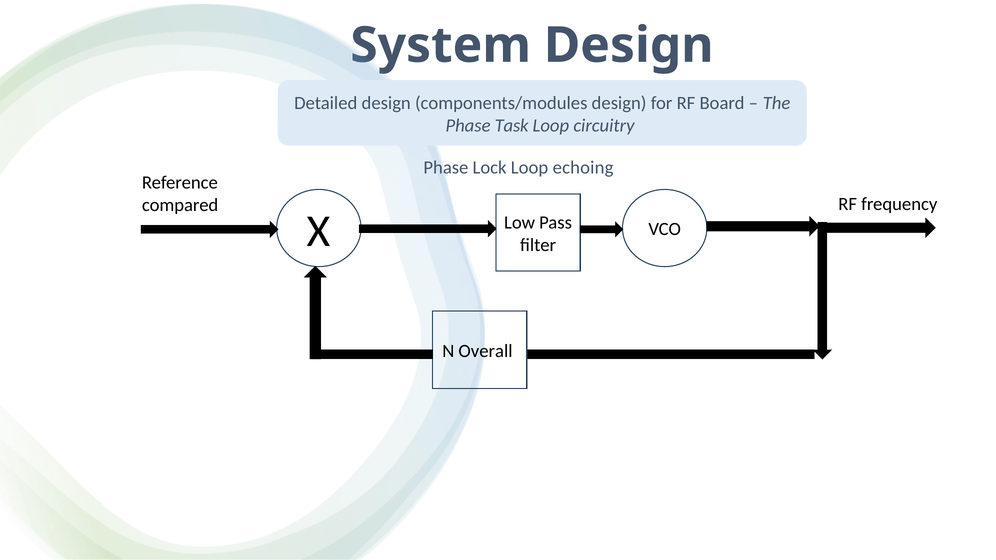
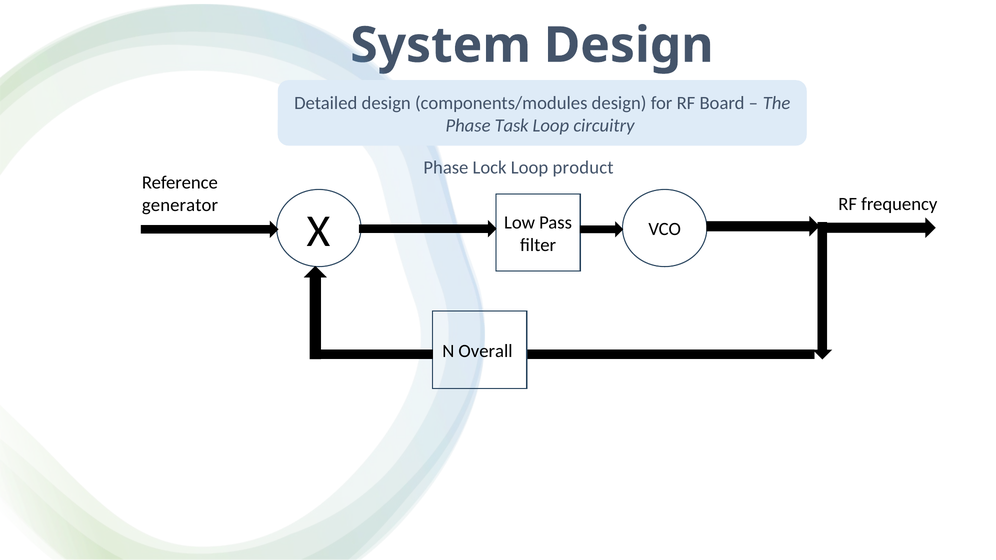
echoing: echoing -> product (583, 168)
compared: compared -> generator (180, 205)
